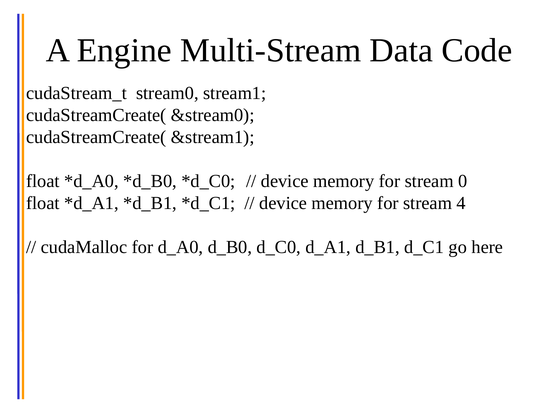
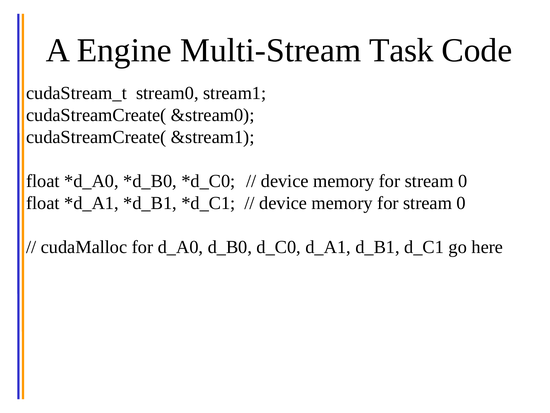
Data: Data -> Task (401, 50)
4: 4 -> 0 (461, 203)
